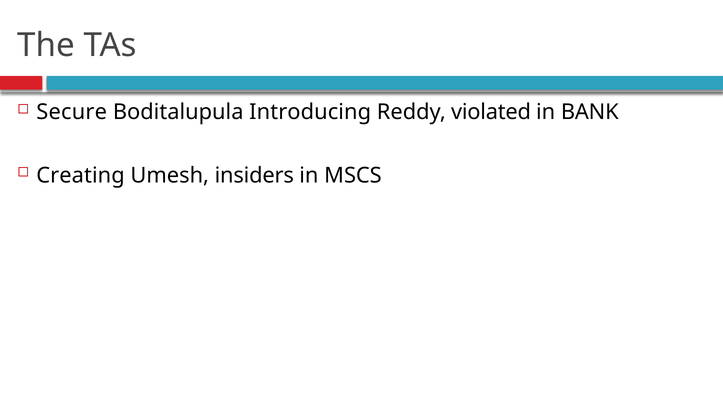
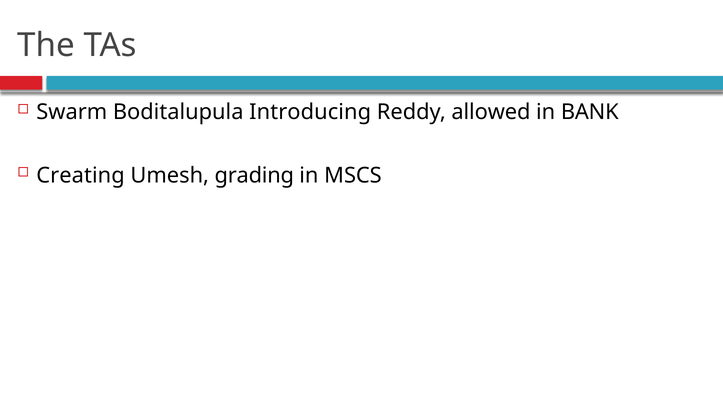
Secure: Secure -> Swarm (72, 112)
violated: violated -> allowed (491, 112)
insiders: insiders -> grading (254, 175)
